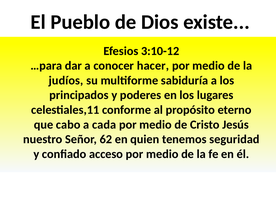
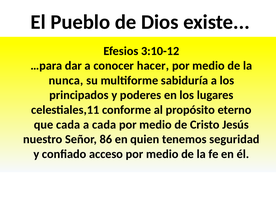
judíos: judíos -> nunca (66, 80)
que cabo: cabo -> cada (68, 125)
62: 62 -> 86 (106, 139)
